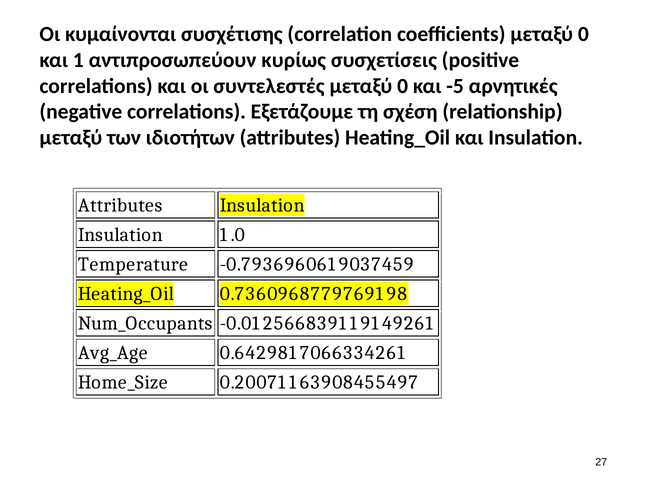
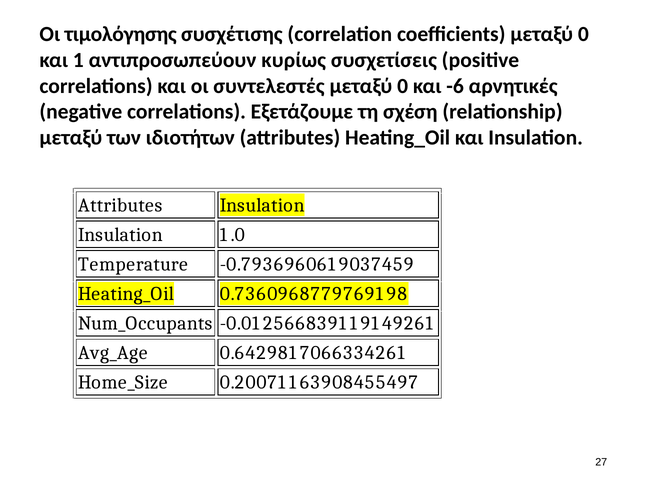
κυμαίνονται: κυμαίνονται -> τιμολόγησης (121, 34)
-5: -5 -> -6 (455, 86)
